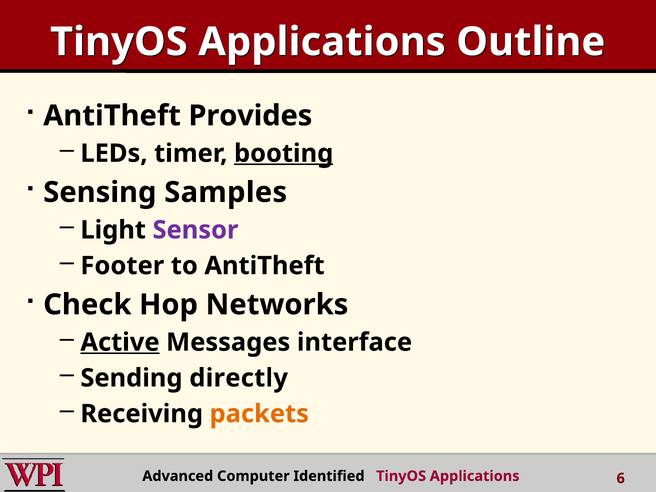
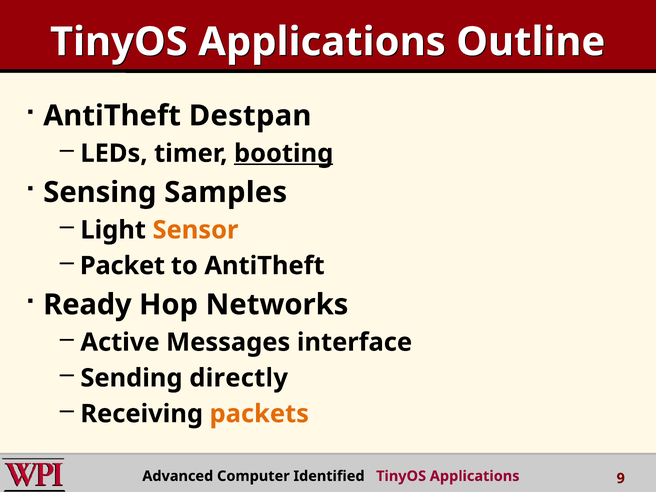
Provides: Provides -> Destpan (250, 116)
Sensor colour: purple -> orange (195, 230)
Footer: Footer -> Packet (122, 266)
Check: Check -> Ready (87, 305)
Active underline: present -> none (120, 342)
6: 6 -> 9 (621, 478)
